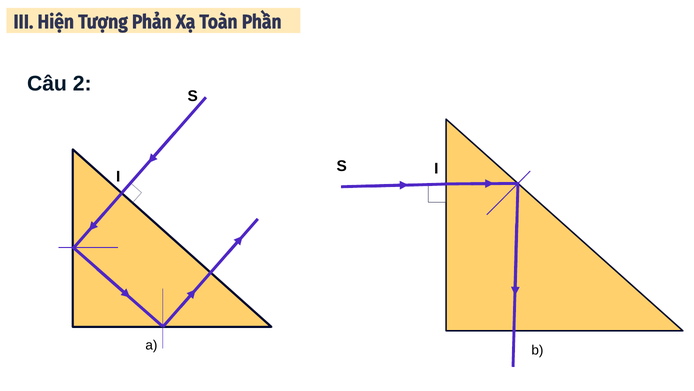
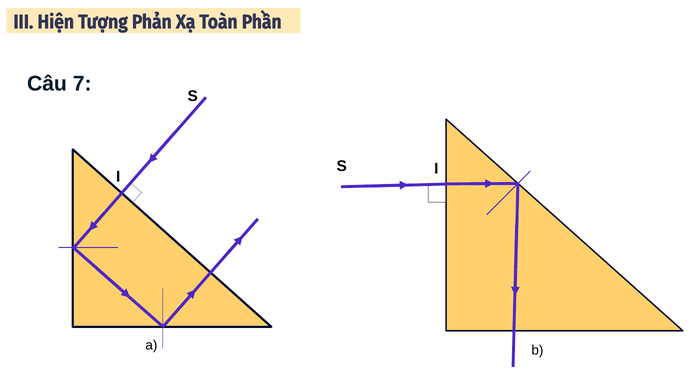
2: 2 -> 7 (82, 83)
